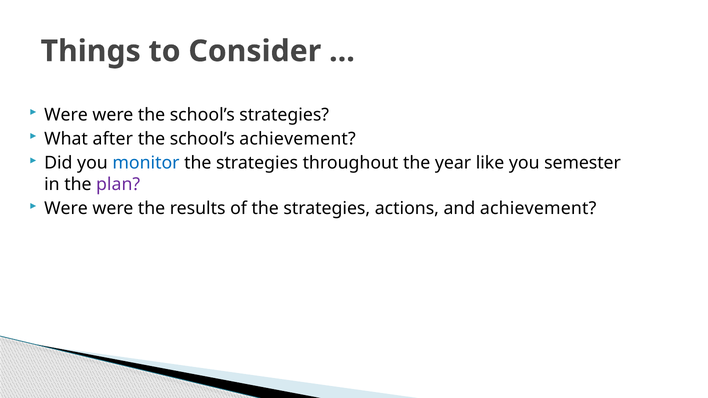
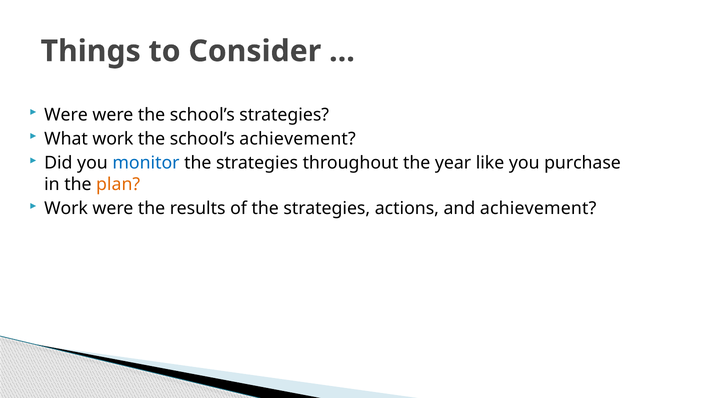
What after: after -> work (113, 139)
semester: semester -> purchase (582, 163)
plan colour: purple -> orange (118, 184)
Were: Were -> Work (66, 209)
